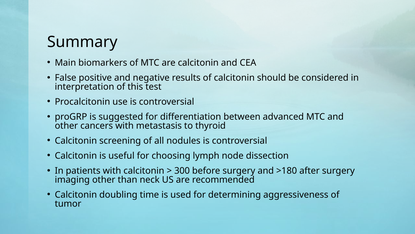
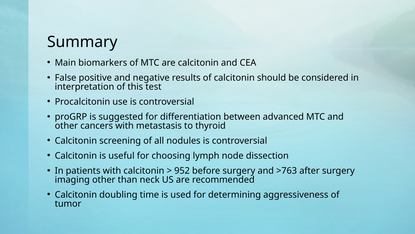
300: 300 -> 952 (182, 171)
>180: >180 -> >763 (287, 171)
